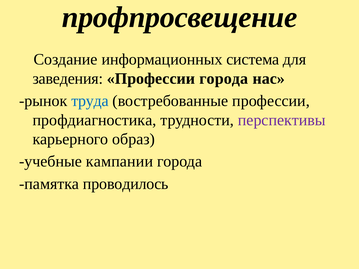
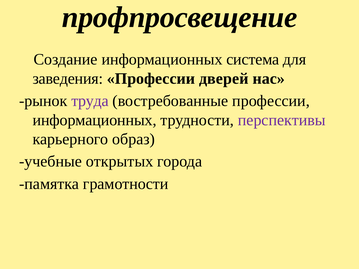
Профессии города: города -> дверей (224, 79)
труда colour: blue -> purple (90, 101)
профдиагностика: профдиагностика -> информационных (95, 120)
кампании: кампании -> открытых (120, 162)
проводилось: проводилось -> грамотности (126, 184)
